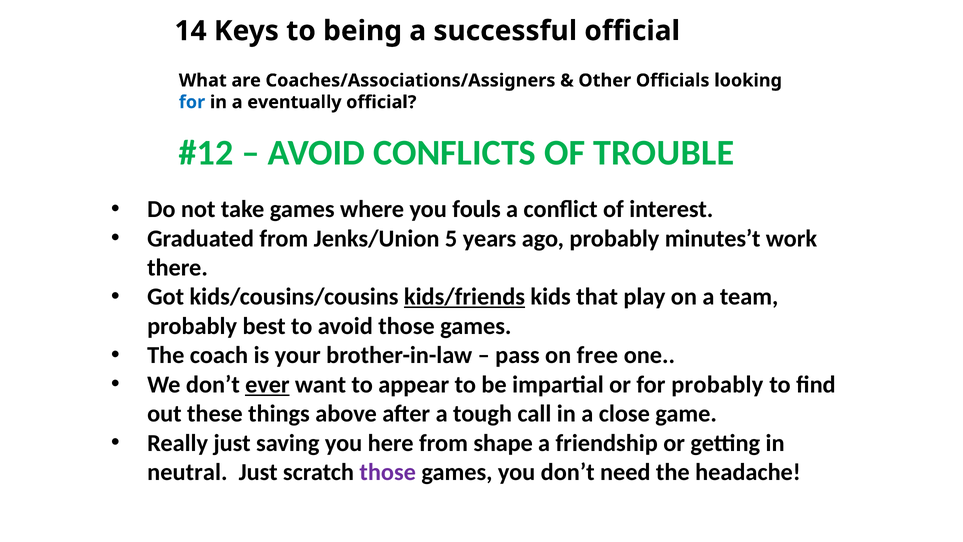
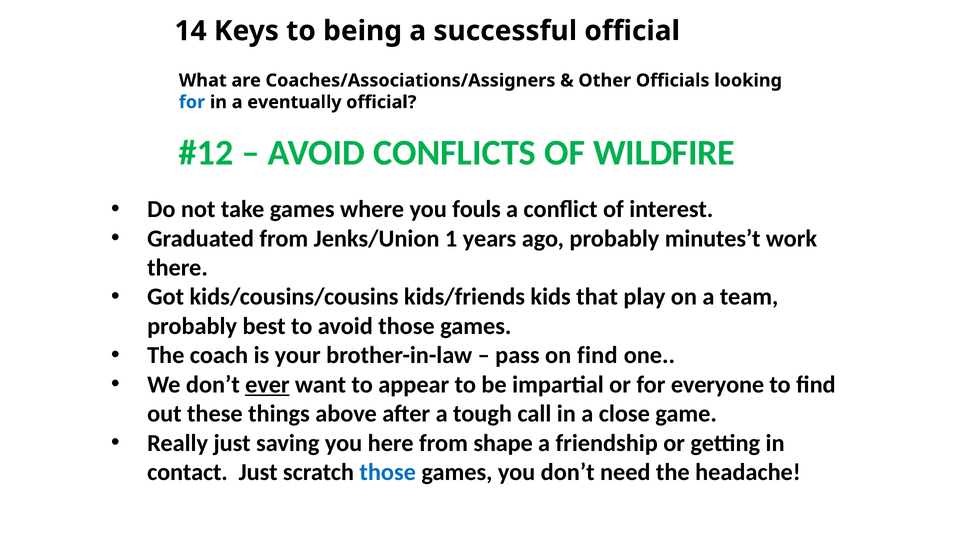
TROUBLE: TROUBLE -> WILDFIRE (664, 153)
5: 5 -> 1 (451, 238)
kids/friends underline: present -> none (464, 297)
on free: free -> find (597, 355)
for probably: probably -> everyone (718, 384)
neutral: neutral -> contact (187, 472)
those colour: purple -> blue (388, 472)
